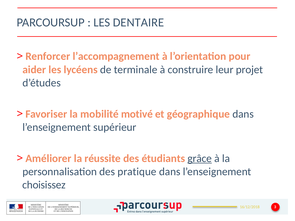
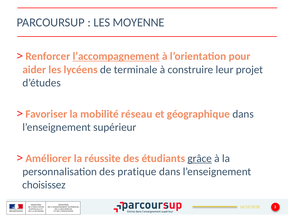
DENTAIRE: DENTAIRE -> MOYENNE (139, 23)
l’accompagnement underline: none -> present (116, 56)
motivé: motivé -> réseau (137, 114)
